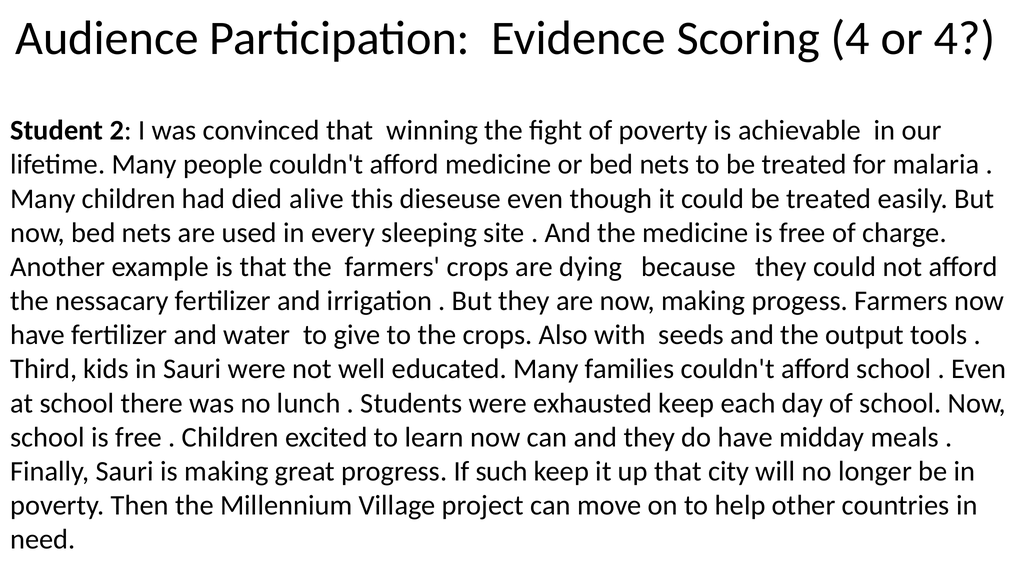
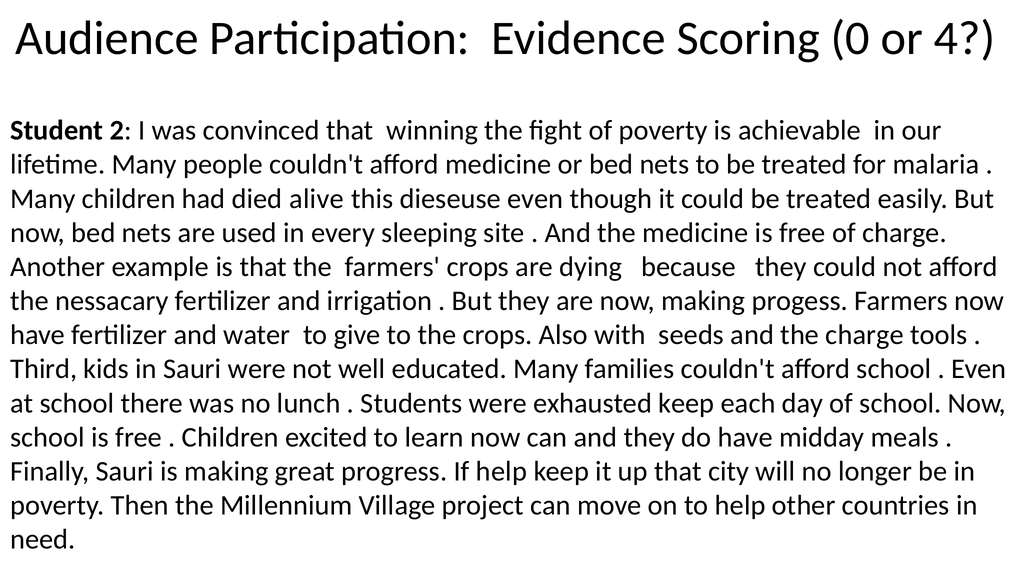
Scoring 4: 4 -> 0 (850, 39)
the output: output -> charge (865, 335)
If such: such -> help (501, 472)
